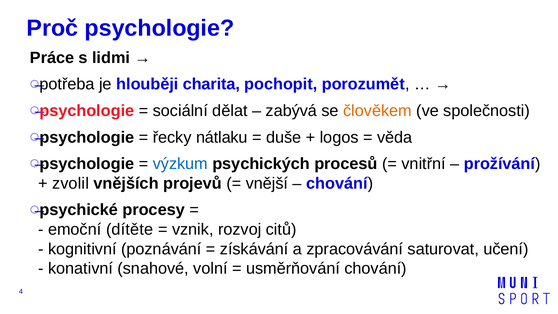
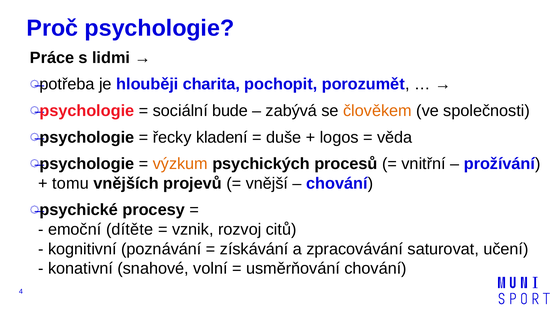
dělat: dělat -> bude (230, 111)
nátlaku: nátlaku -> kladení (222, 137)
výzkum colour: blue -> orange (180, 164)
zvolil: zvolil -> tomu (71, 183)
